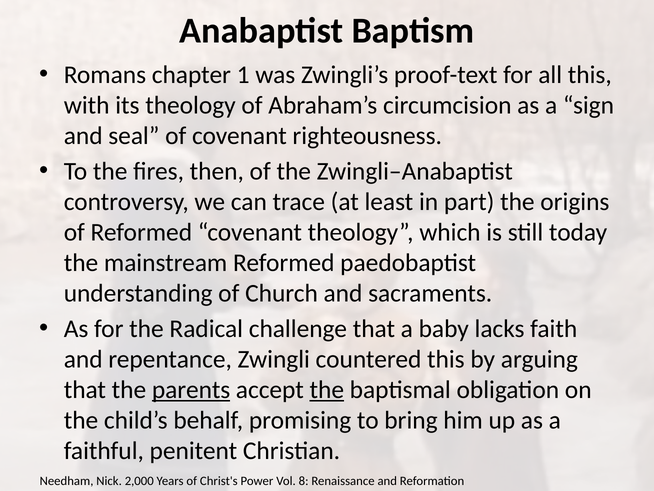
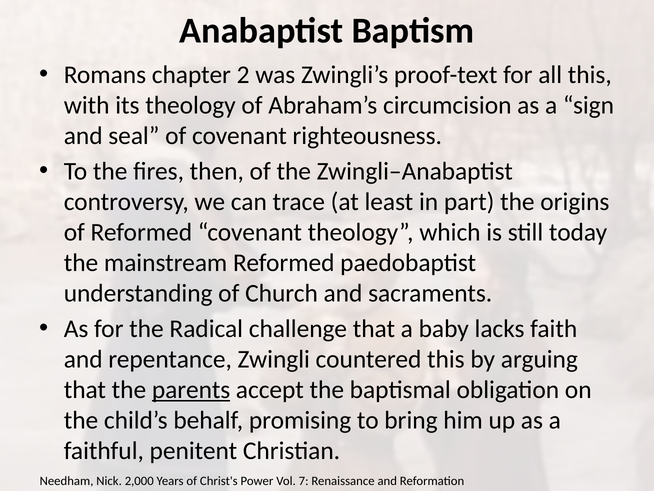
1: 1 -> 2 (243, 75)
the underline: present -> none (327, 390)
8: 8 -> 7 (304, 481)
